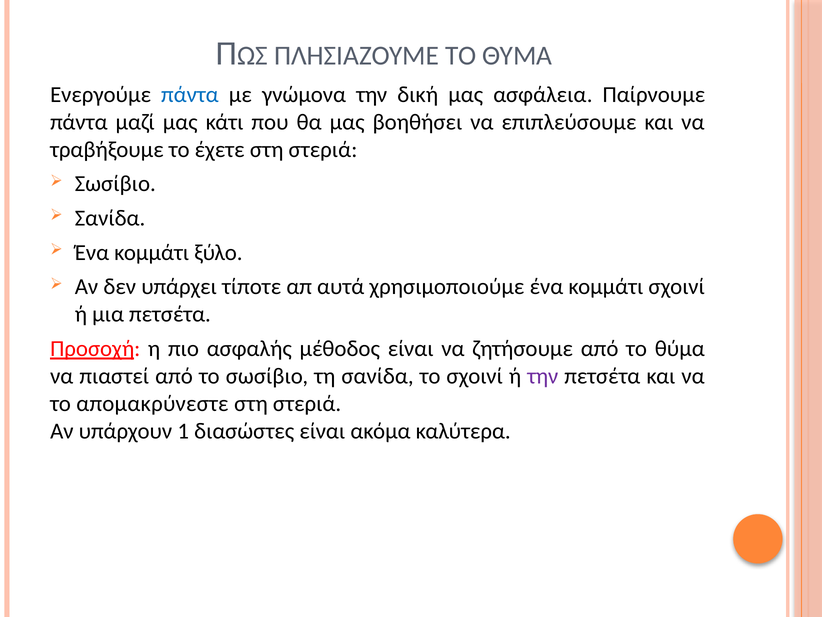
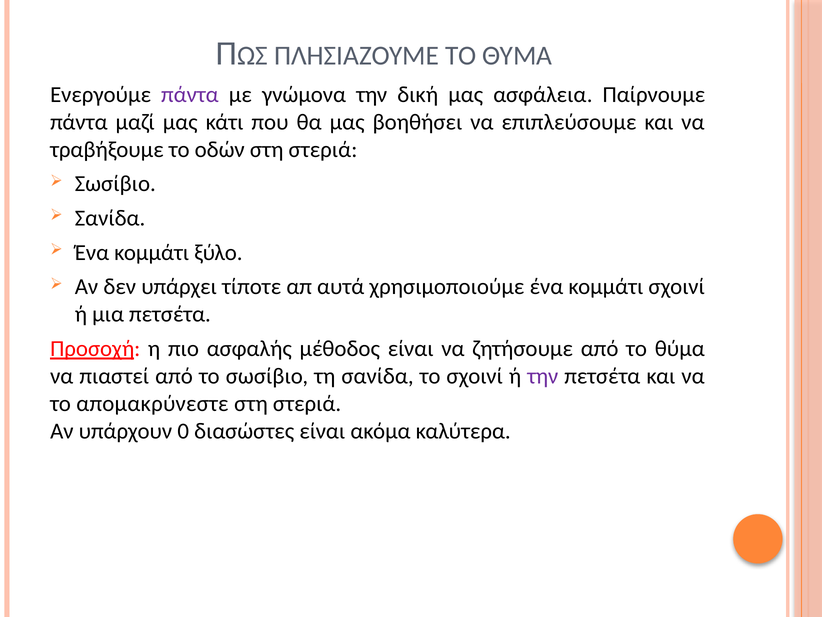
πάντα colour: blue -> purple (190, 95)
έχετε: έχετε -> οδών (220, 149)
1: 1 -> 0 (183, 431)
